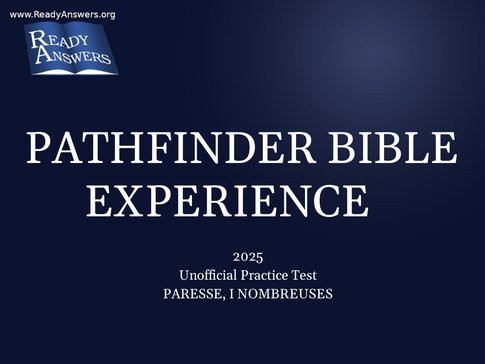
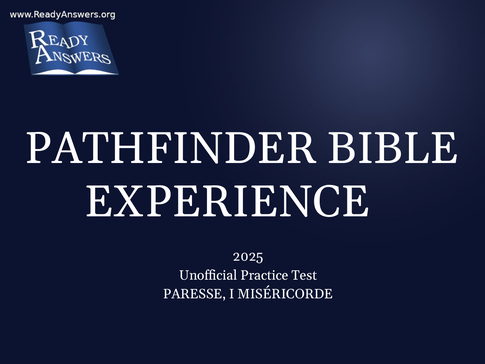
NOMBREUSES: NOMBREUSES -> MISÉRICORDE (285, 294)
